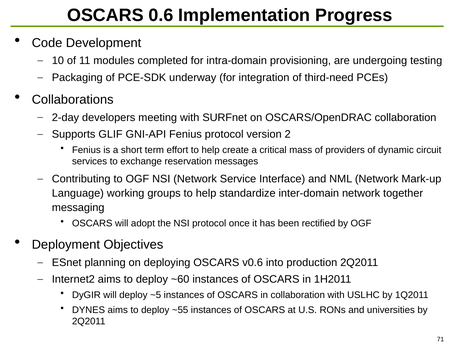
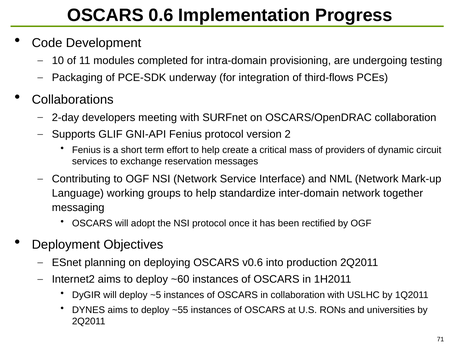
third-need: third-need -> third-flows (329, 78)
